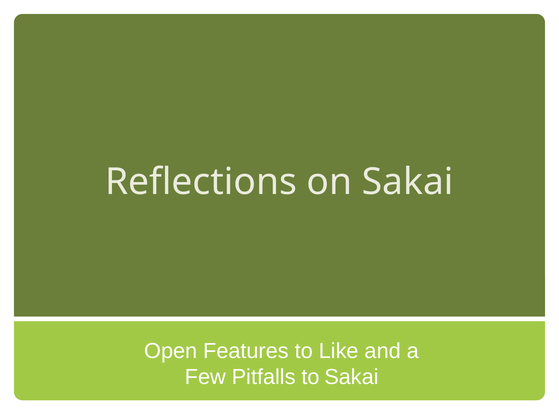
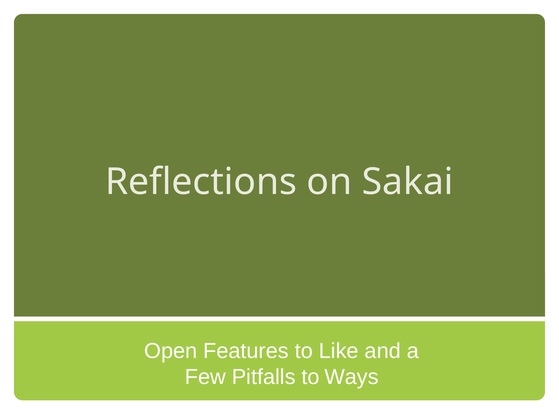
to Sakai: Sakai -> Ways (352, 377)
